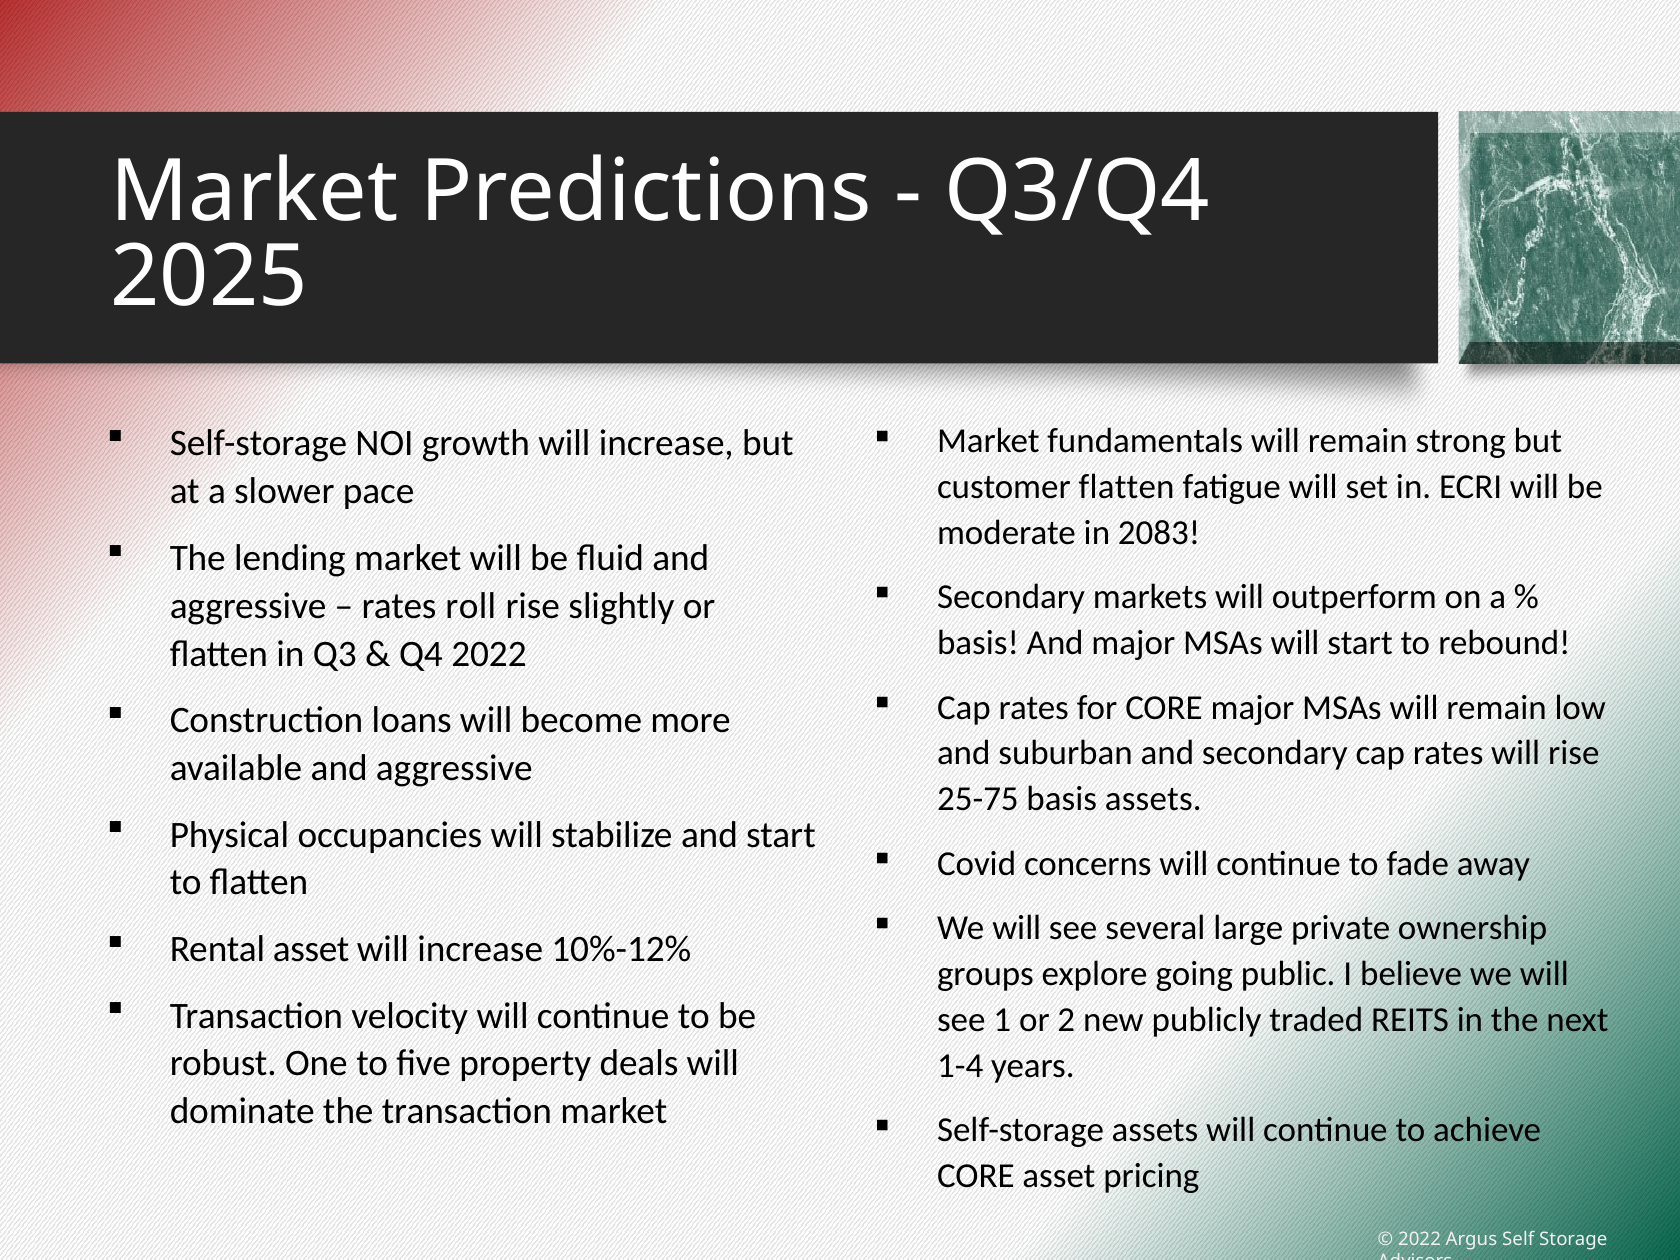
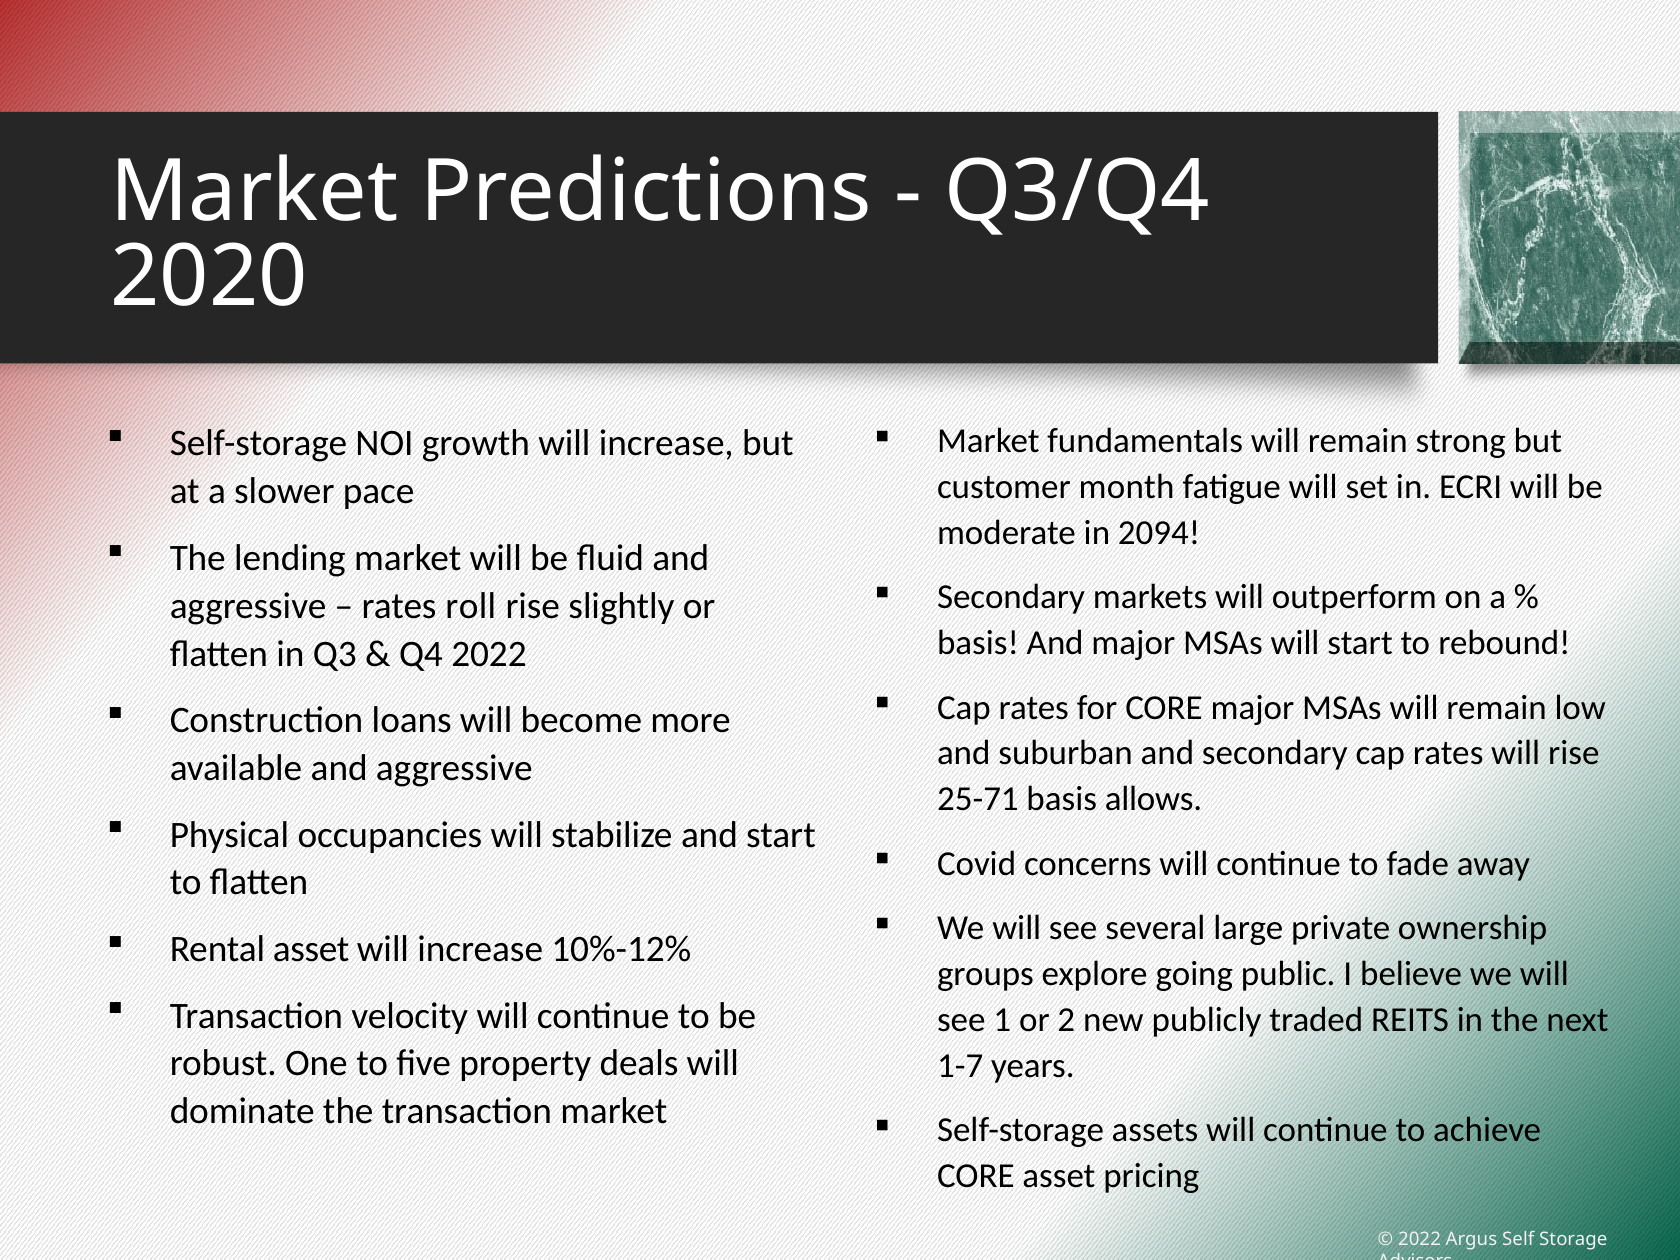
2025: 2025 -> 2020 (209, 277)
customer flatten: flatten -> month (1127, 487)
2083: 2083 -> 2094 (1159, 533)
25-75: 25-75 -> 25-71 (978, 799)
basis assets: assets -> allows (1154, 799)
1-4: 1-4 -> 1-7 (960, 1066)
